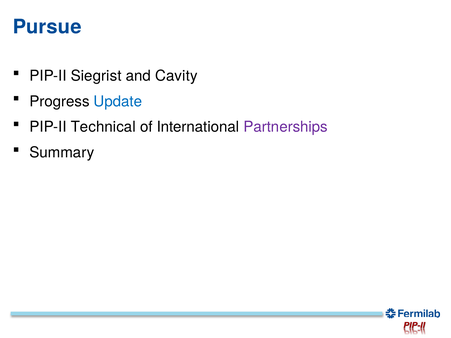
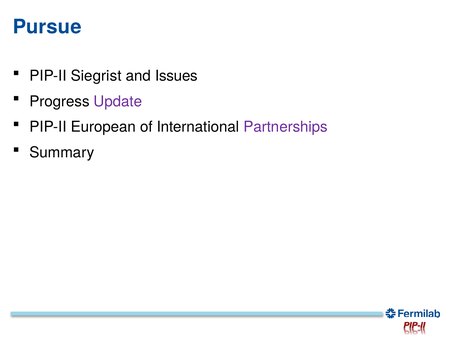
Cavity: Cavity -> Issues (176, 76)
Update colour: blue -> purple (118, 102)
Technical: Technical -> European (103, 127)
